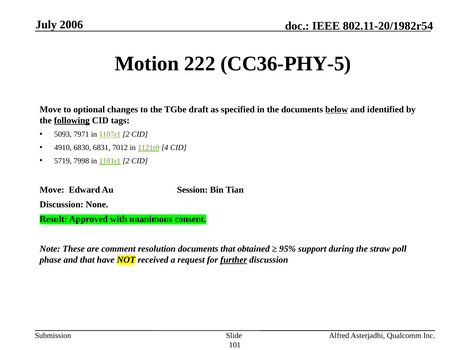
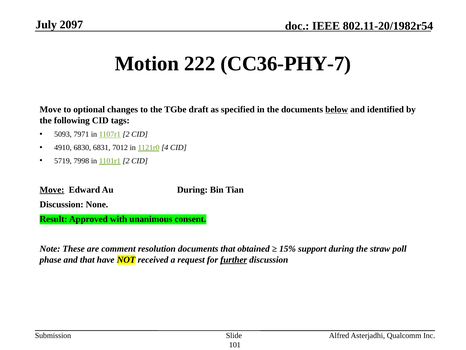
2006: 2006 -> 2097 (71, 25)
CC36-PHY-5: CC36-PHY-5 -> CC36-PHY-7 (286, 64)
following underline: present -> none (72, 120)
Move underline: none -> present (52, 189)
Au Session: Session -> During (192, 189)
95%: 95% -> 15% (288, 249)
